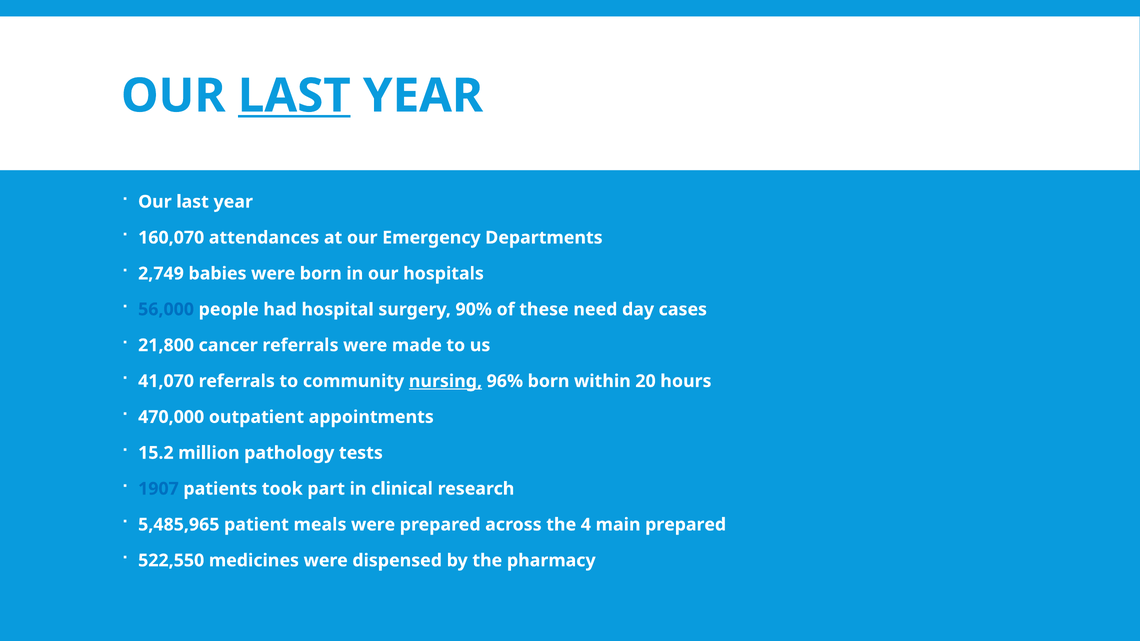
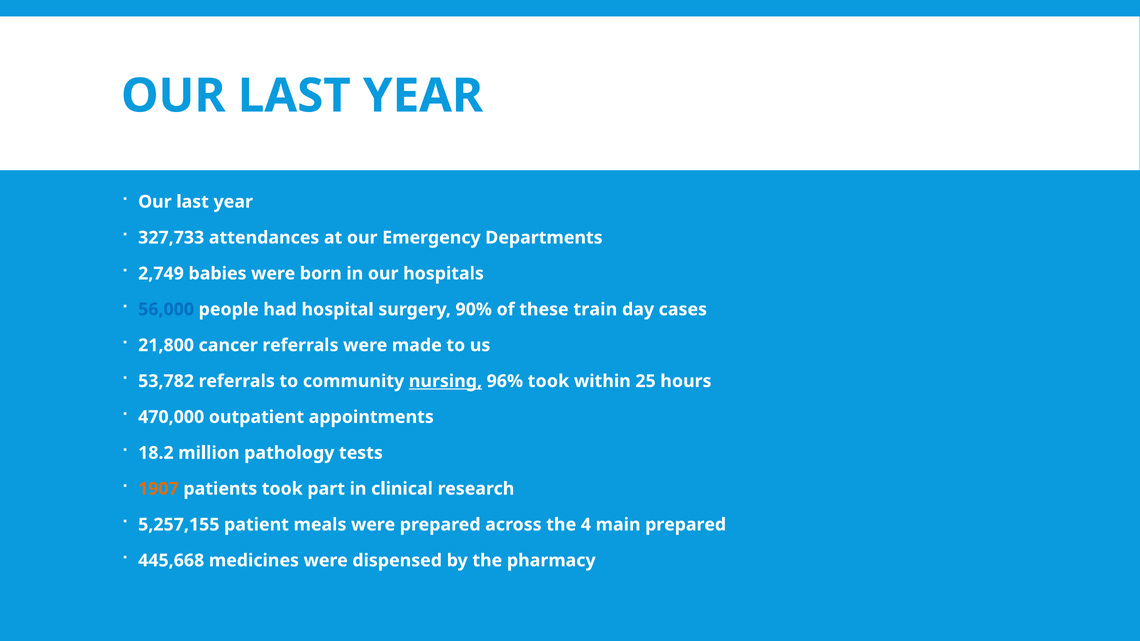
LAST underline: present -> none (294, 96)
160,070: 160,070 -> 327,733 (171, 238)
need: need -> train (595, 310)
41,070: 41,070 -> 53,782 (166, 381)
96% born: born -> took (548, 381)
20: 20 -> 25 (646, 381)
15.2: 15.2 -> 18.2 (156, 453)
1907 colour: blue -> orange (158, 489)
5,485,965: 5,485,965 -> 5,257,155 (179, 525)
522,550: 522,550 -> 445,668 (171, 561)
